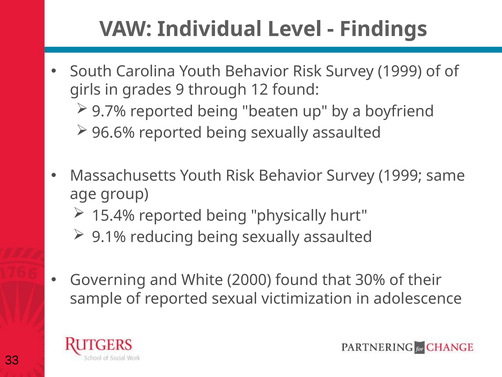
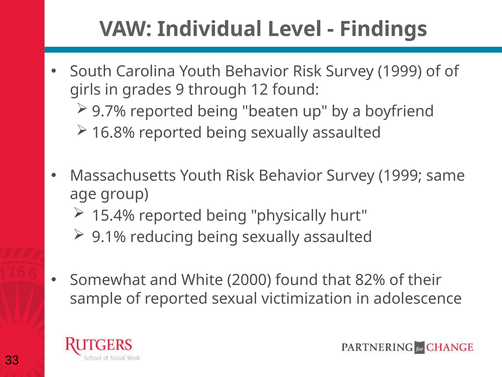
96.6%: 96.6% -> 16.8% (113, 133)
Governing: Governing -> Somewhat (108, 280)
30%: 30% -> 82% (370, 280)
